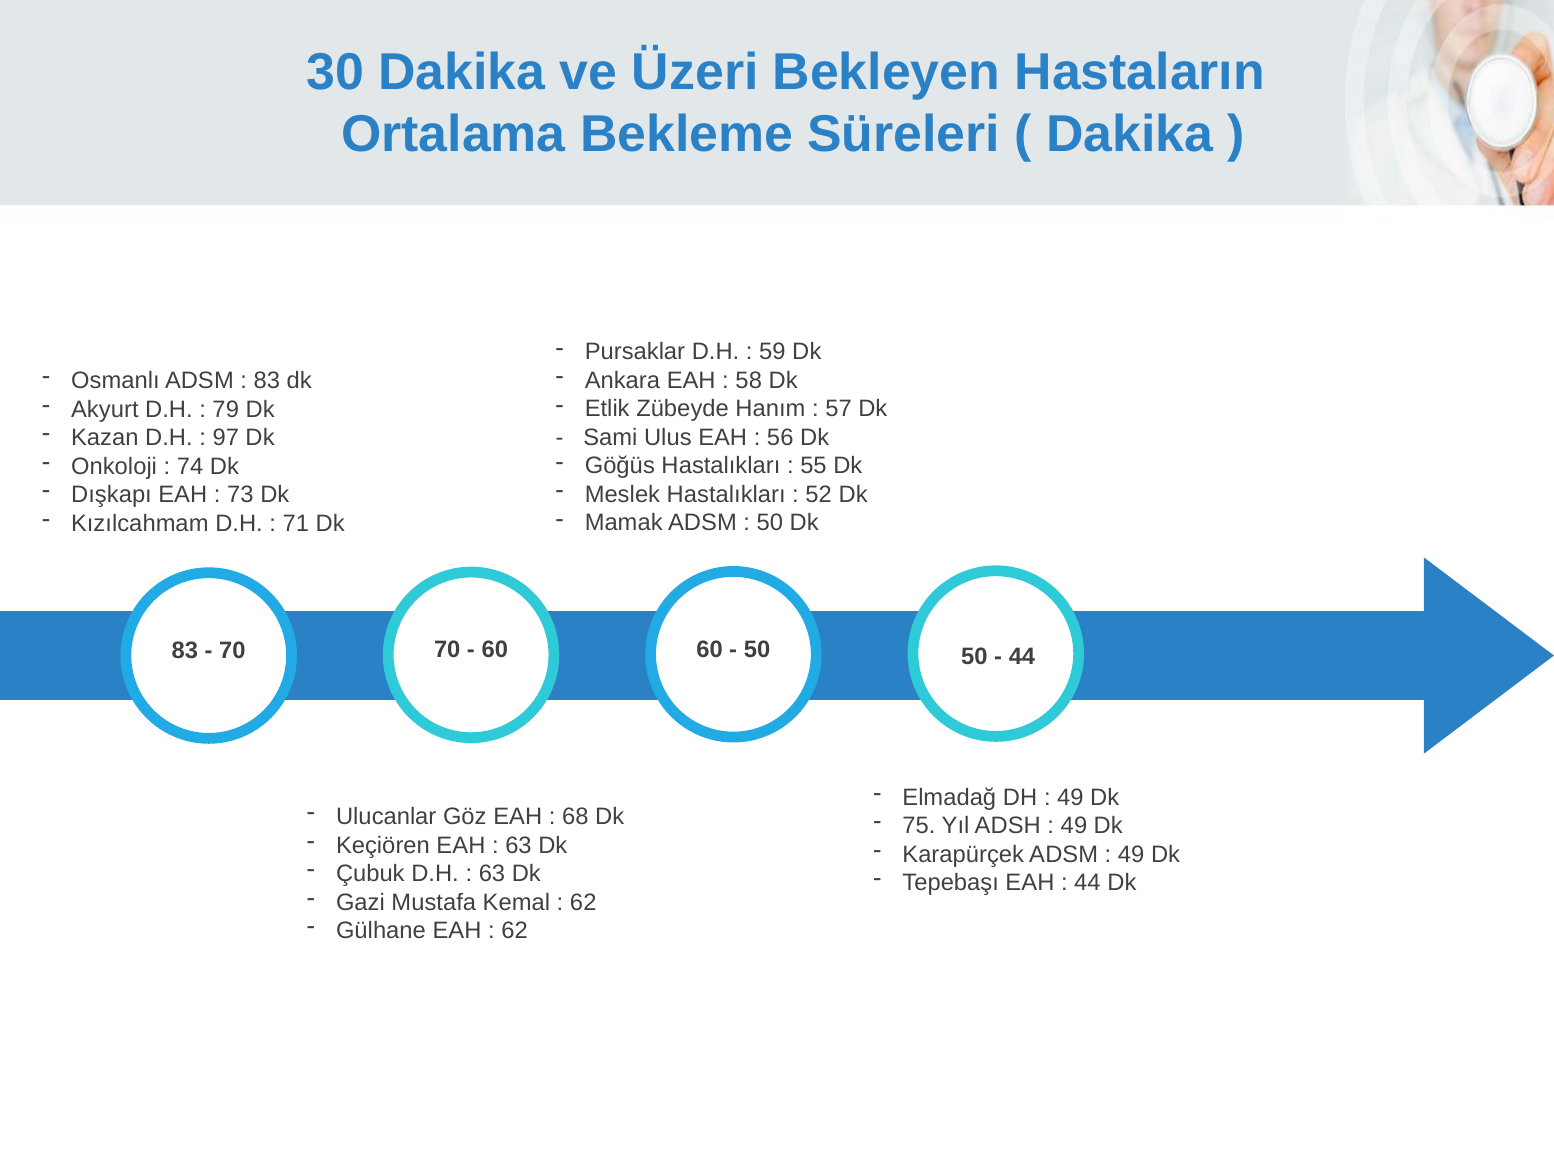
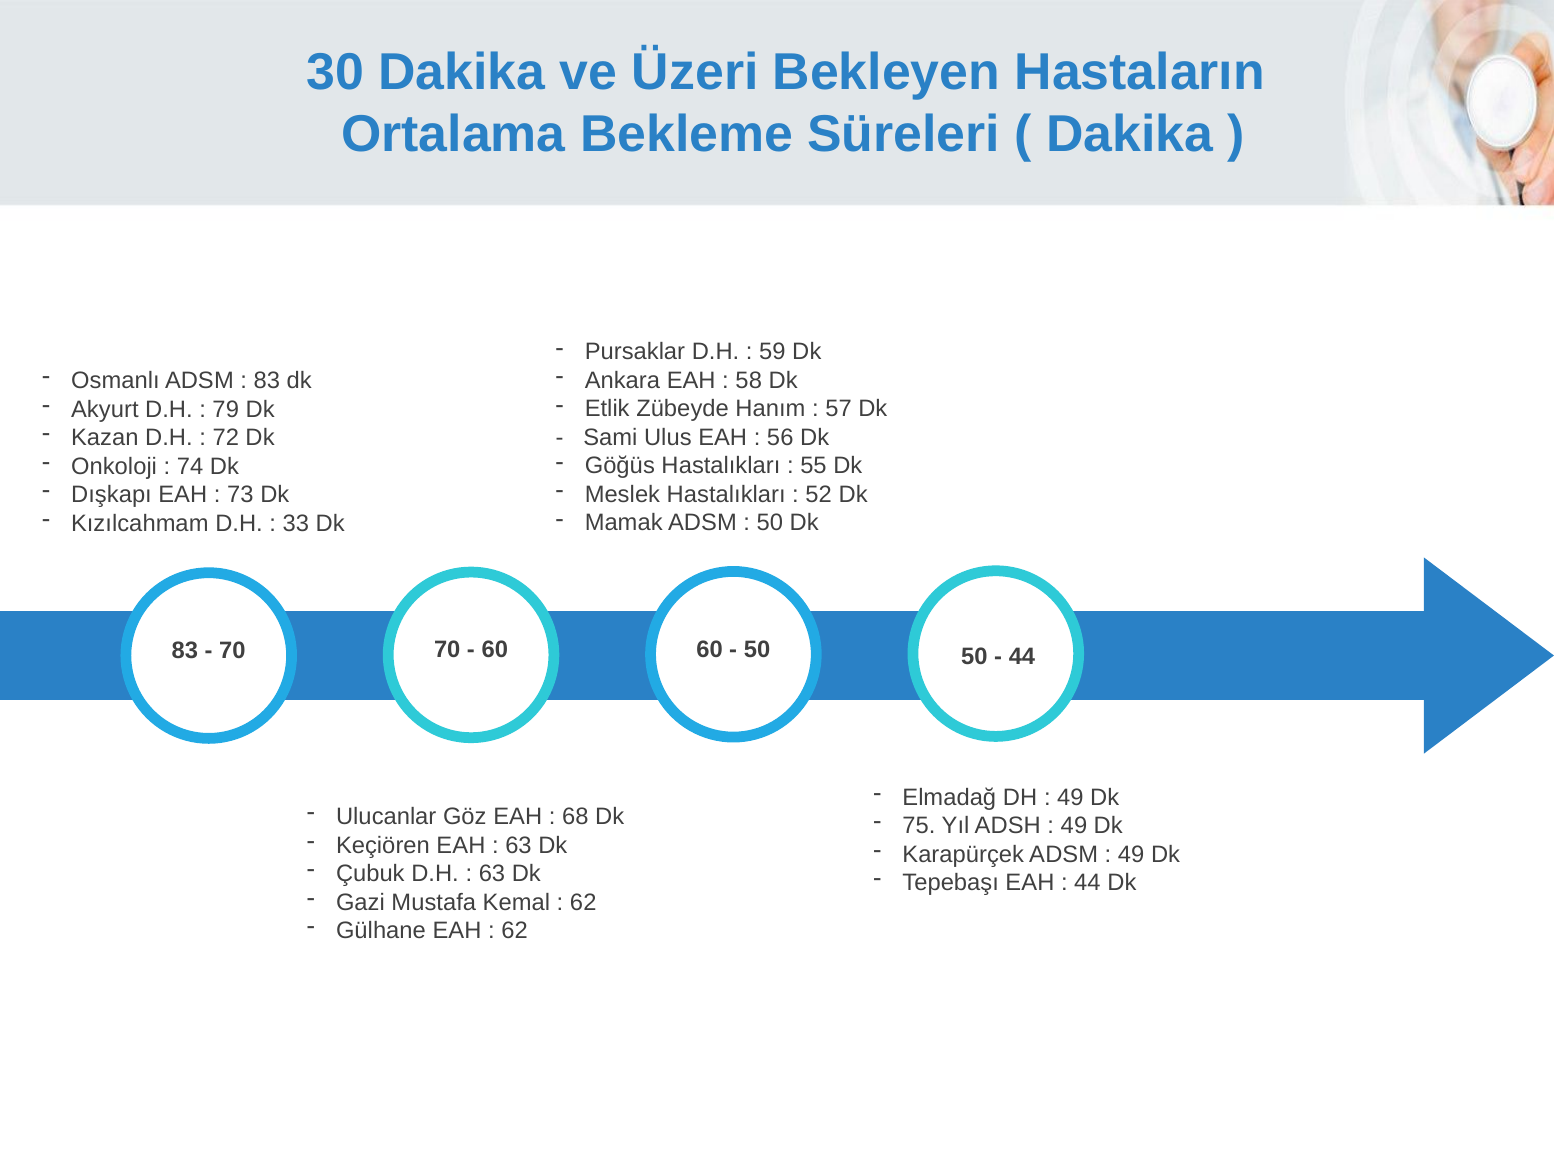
97: 97 -> 72 (226, 438)
71: 71 -> 33 (296, 524)
